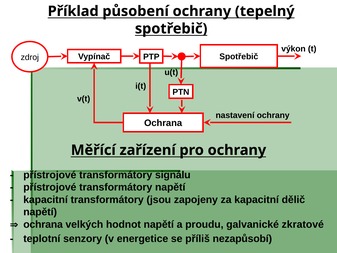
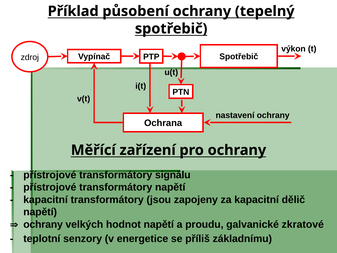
ochrana: ochrana -> ochrany (43, 224)
nezapůsobí: nezapůsobí -> základnímu (242, 239)
